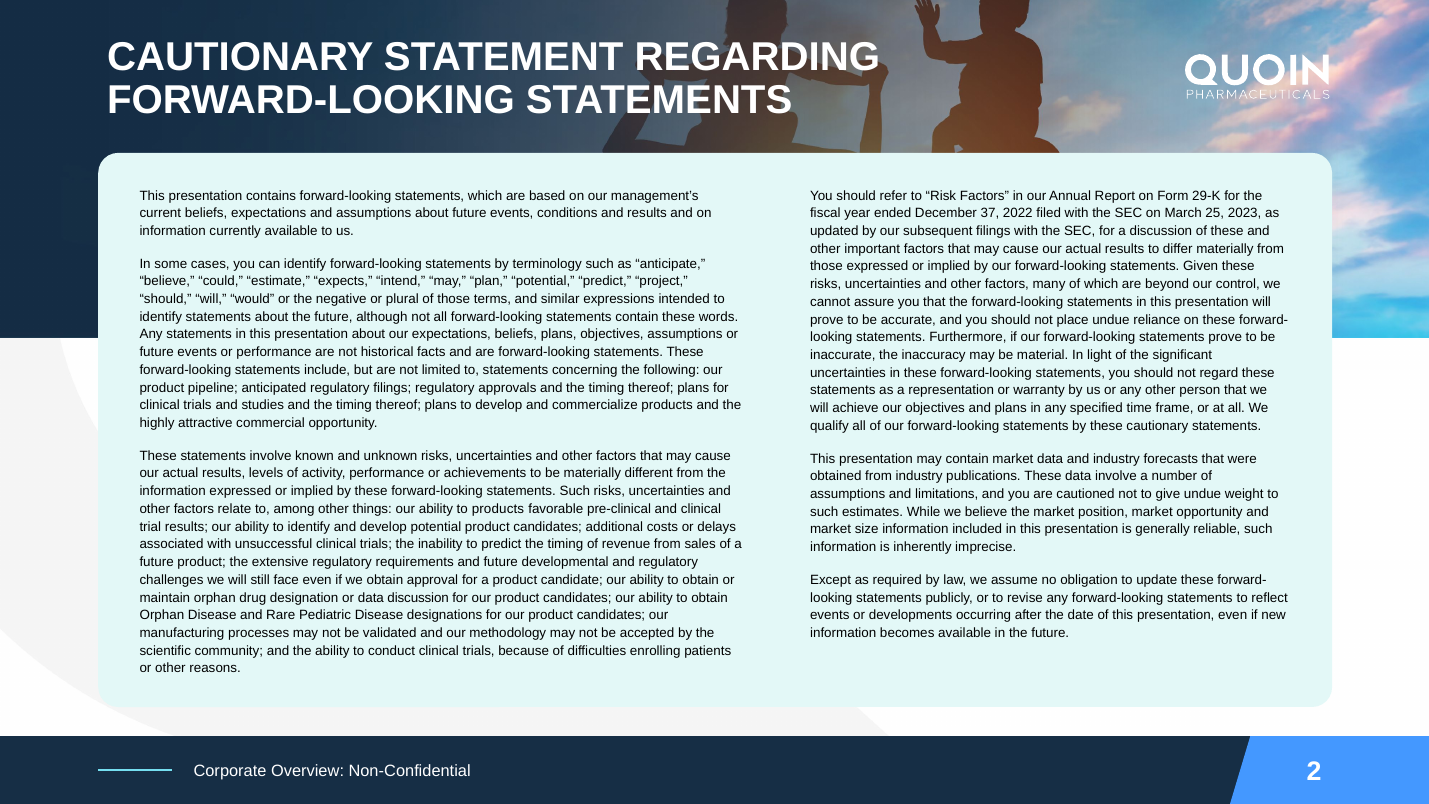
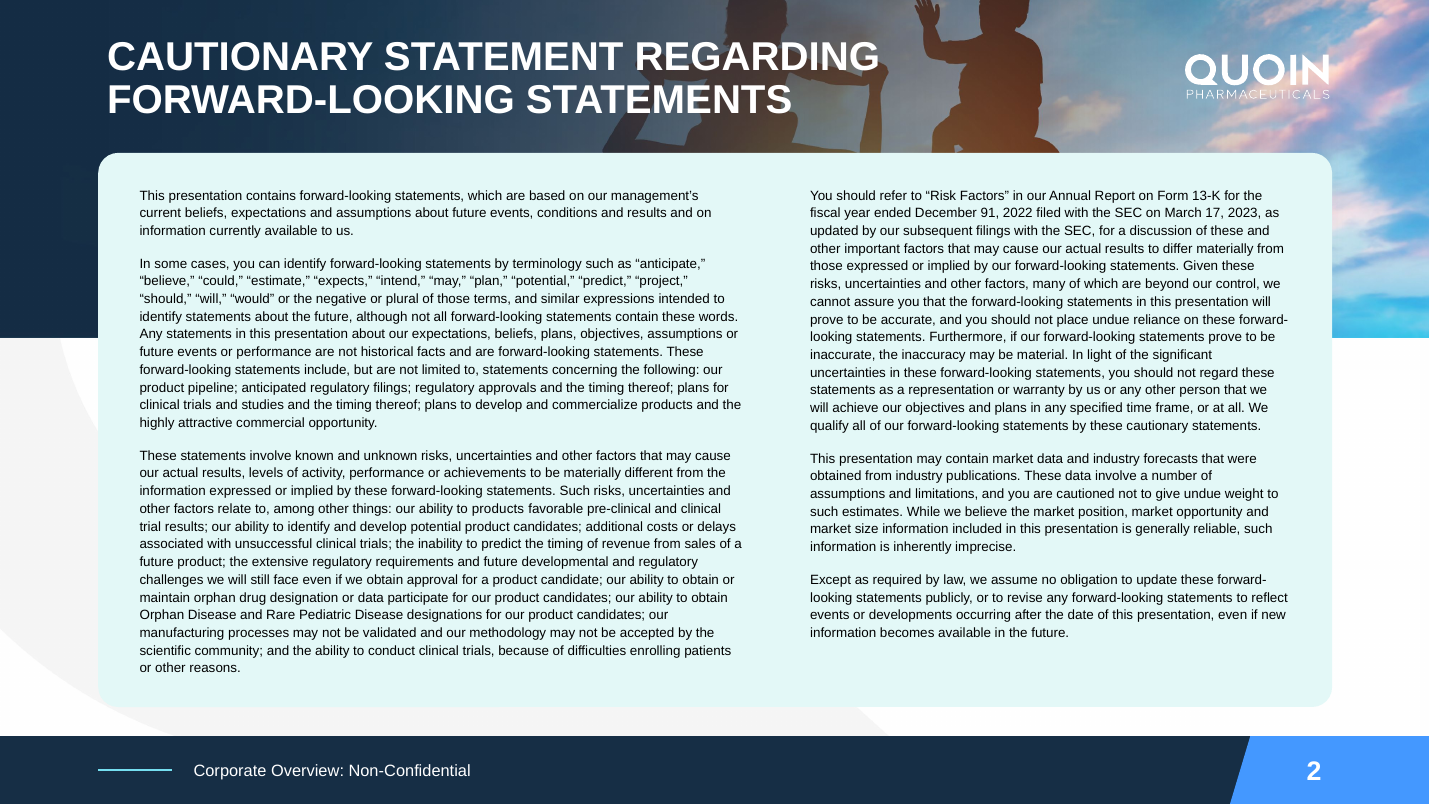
29-K: 29-K -> 13-K (1206, 196)
37: 37 -> 91 (990, 213)
25: 25 -> 17 (1215, 213)
data discussion: discussion -> participate (418, 597)
